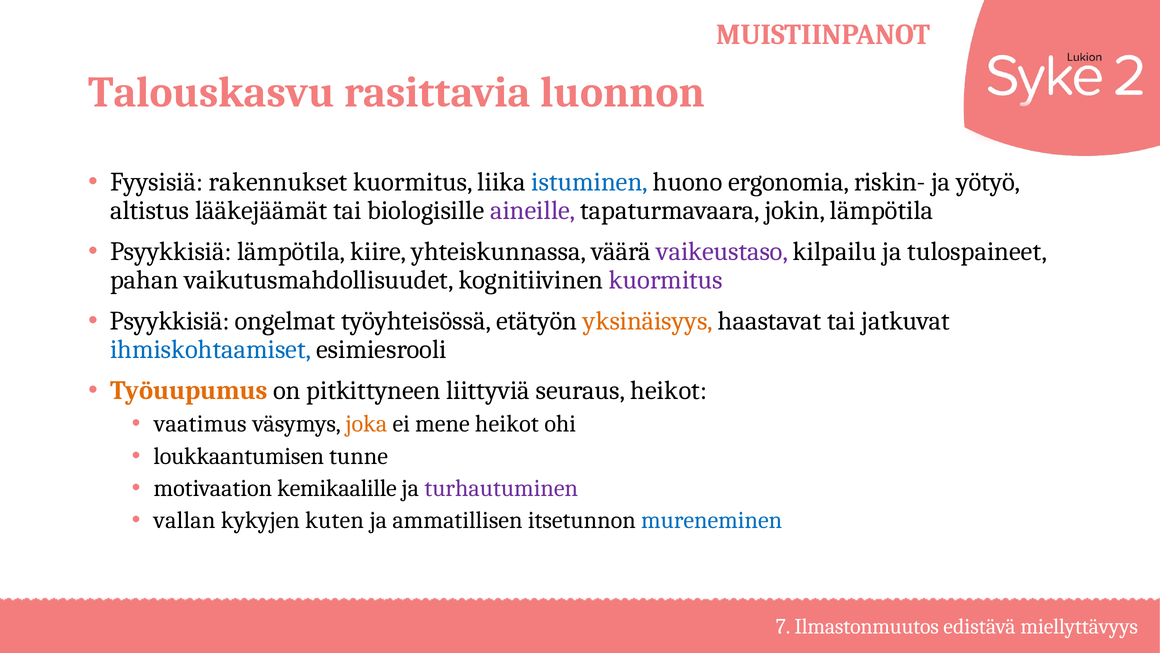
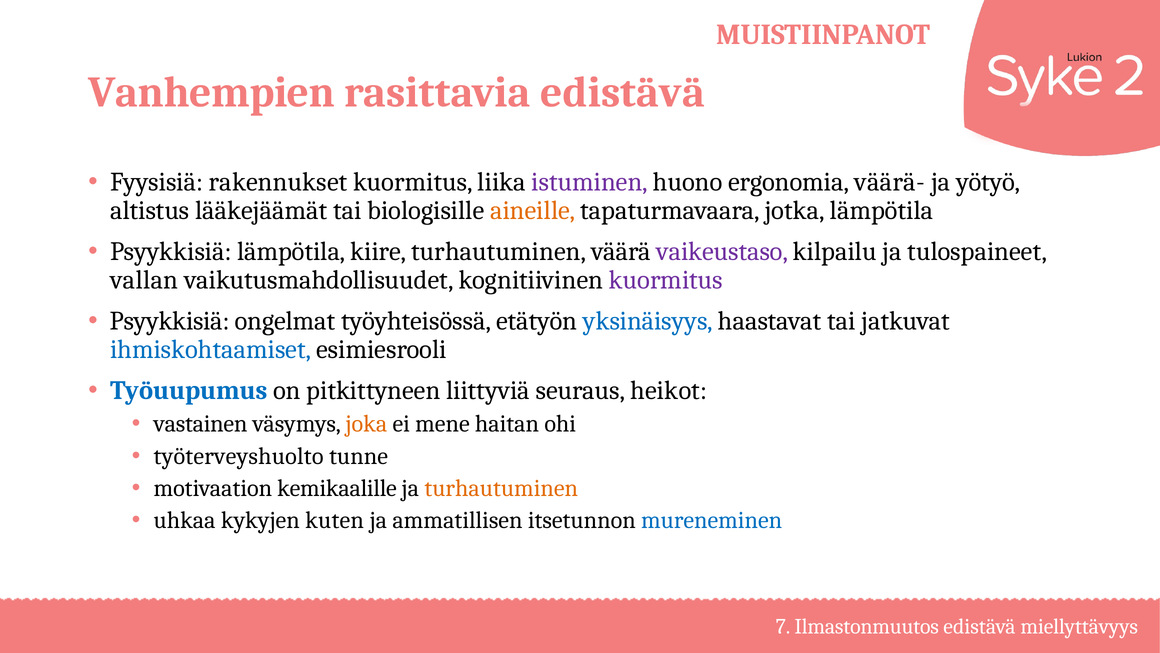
Talouskasvu: Talouskasvu -> Vanhempien (212, 92)
rasittavia luonnon: luonnon -> edistävä (623, 92)
istuminen colour: blue -> purple (590, 182)
riskin-: riskin- -> väärä- (890, 182)
aineille colour: purple -> orange (533, 210)
jokin: jokin -> jotka (795, 210)
kiire yhteiskunnassa: yhteiskunnassa -> turhautuminen (499, 251)
pahan: pahan -> vallan (144, 280)
yksinäisyys colour: orange -> blue (648, 321)
Työuupumus colour: orange -> blue (189, 390)
vaatimus: vaatimus -> vastainen (200, 424)
mene heikot: heikot -> haitan (507, 424)
loukkaantumisen: loukkaantumisen -> työterveyshuolto (239, 456)
turhautuminen colour: purple -> orange (501, 488)
vallan: vallan -> uhkaa (185, 520)
